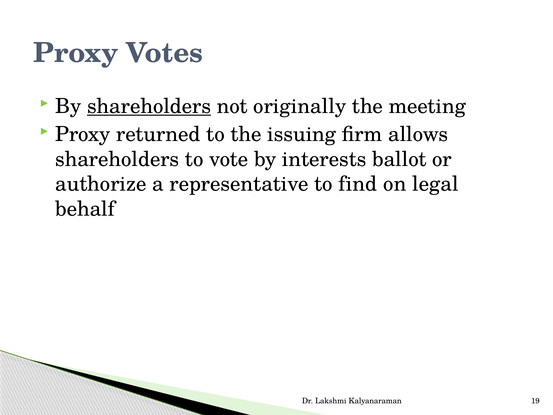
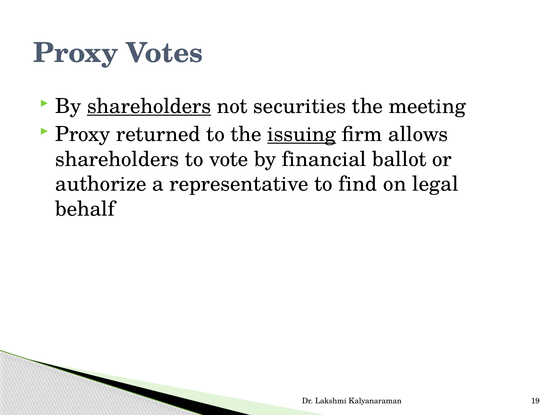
originally: originally -> securities (300, 106)
issuing underline: none -> present (302, 134)
interests: interests -> financial (324, 159)
